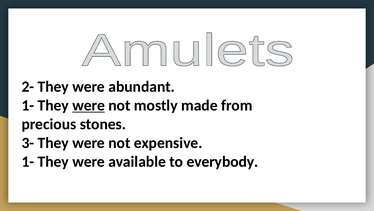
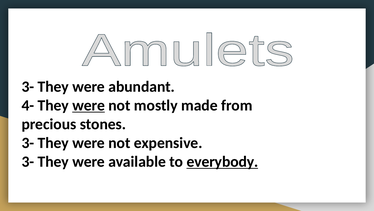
2-: 2- -> 3- (28, 86)
1-: 1- -> 4- (28, 105)
1-: 1- -> 3- (28, 161)
everybody underline: none -> present (222, 161)
